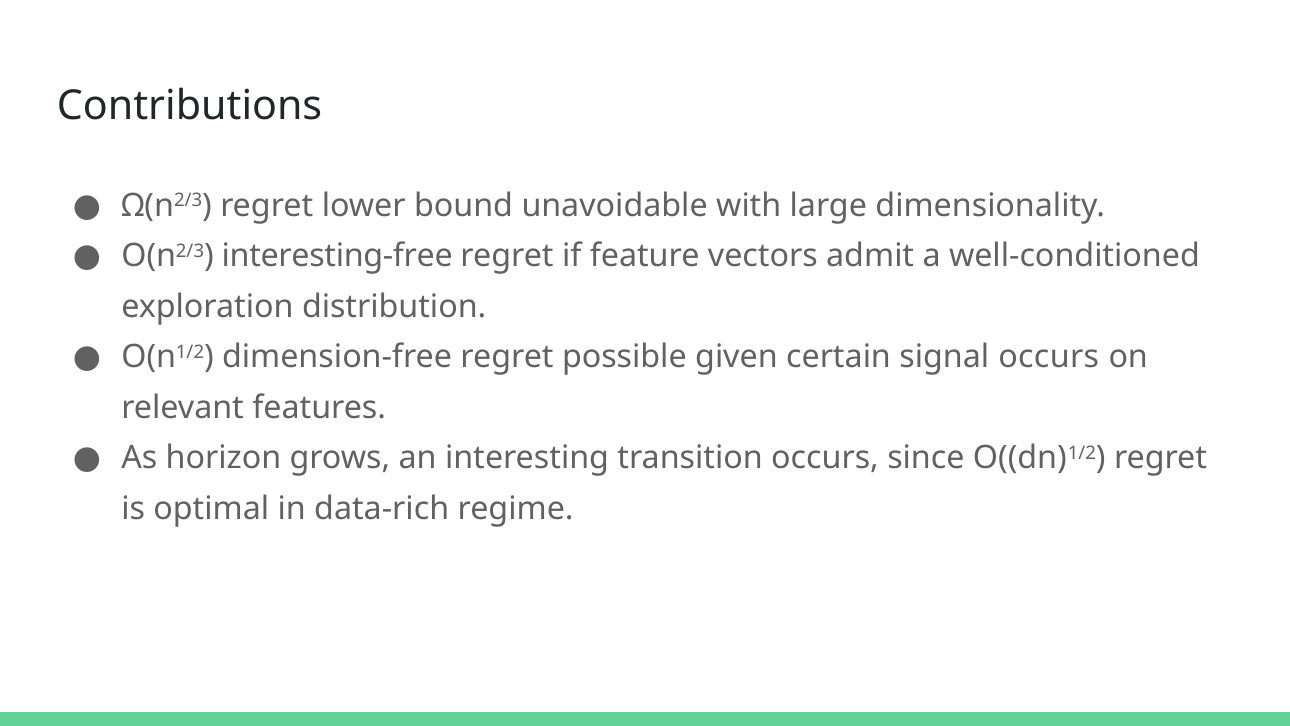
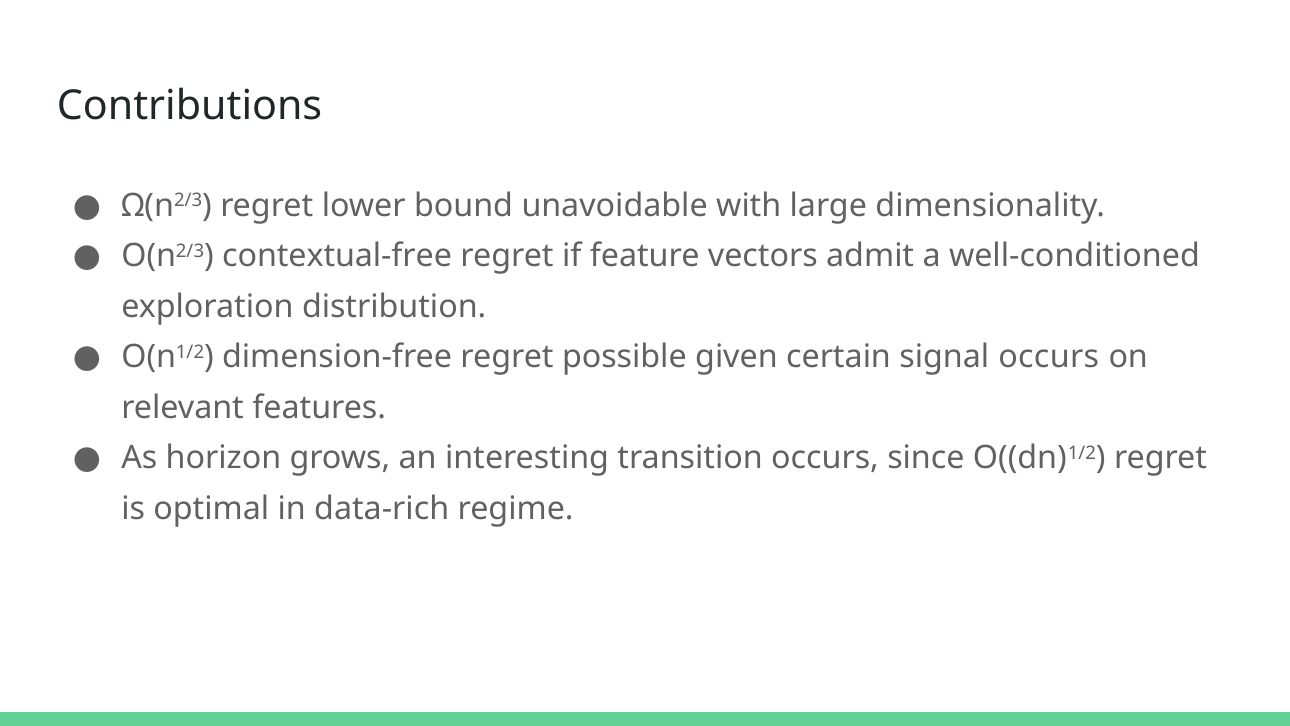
interesting-free: interesting-free -> contextual-free (337, 256)
